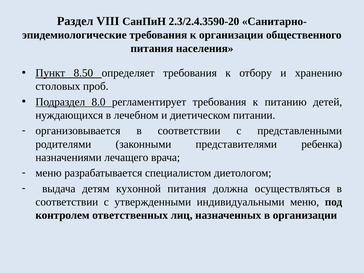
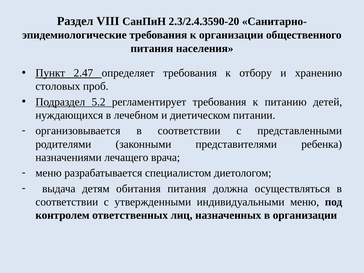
8.50: 8.50 -> 2.47 (83, 73)
8.0: 8.0 -> 5.2 (99, 102)
кухонной: кухонной -> обитания (138, 189)
